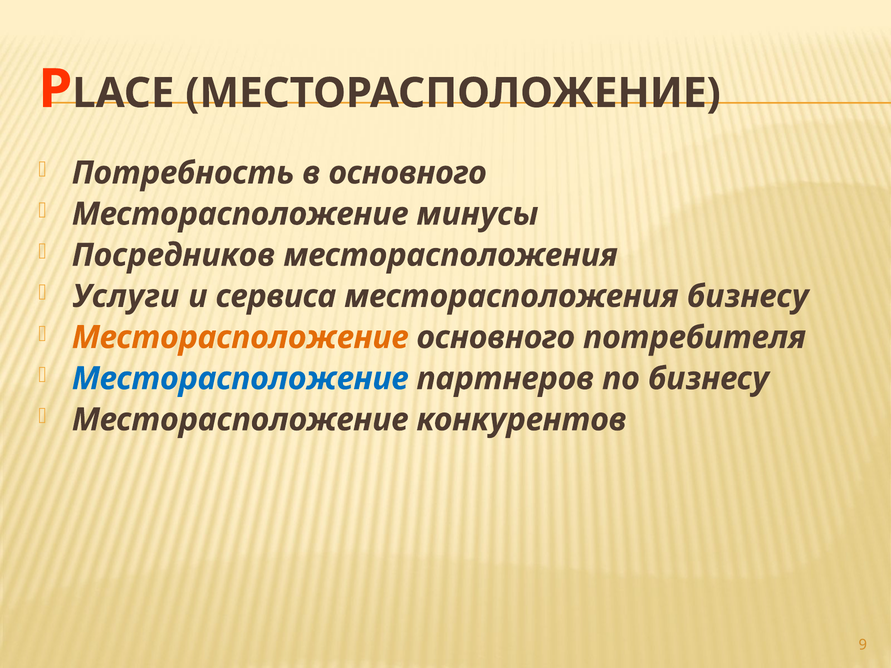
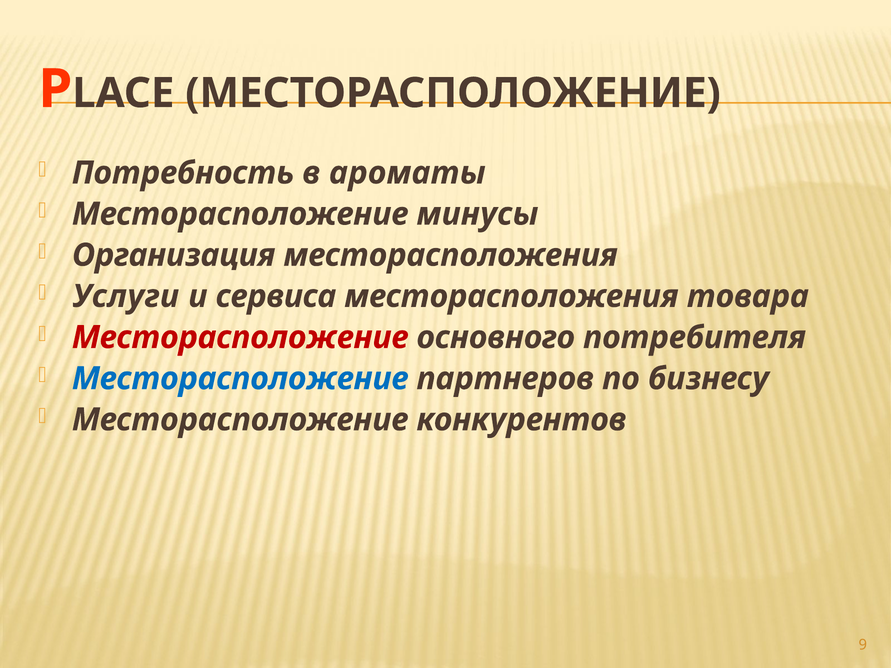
в основного: основного -> ароматы (407, 173)
Посредников: Посредников -> Организация (174, 255)
месторасположения бизнесу: бизнесу -> товара (748, 296)
Месторасположение colour: orange -> red (240, 338)
